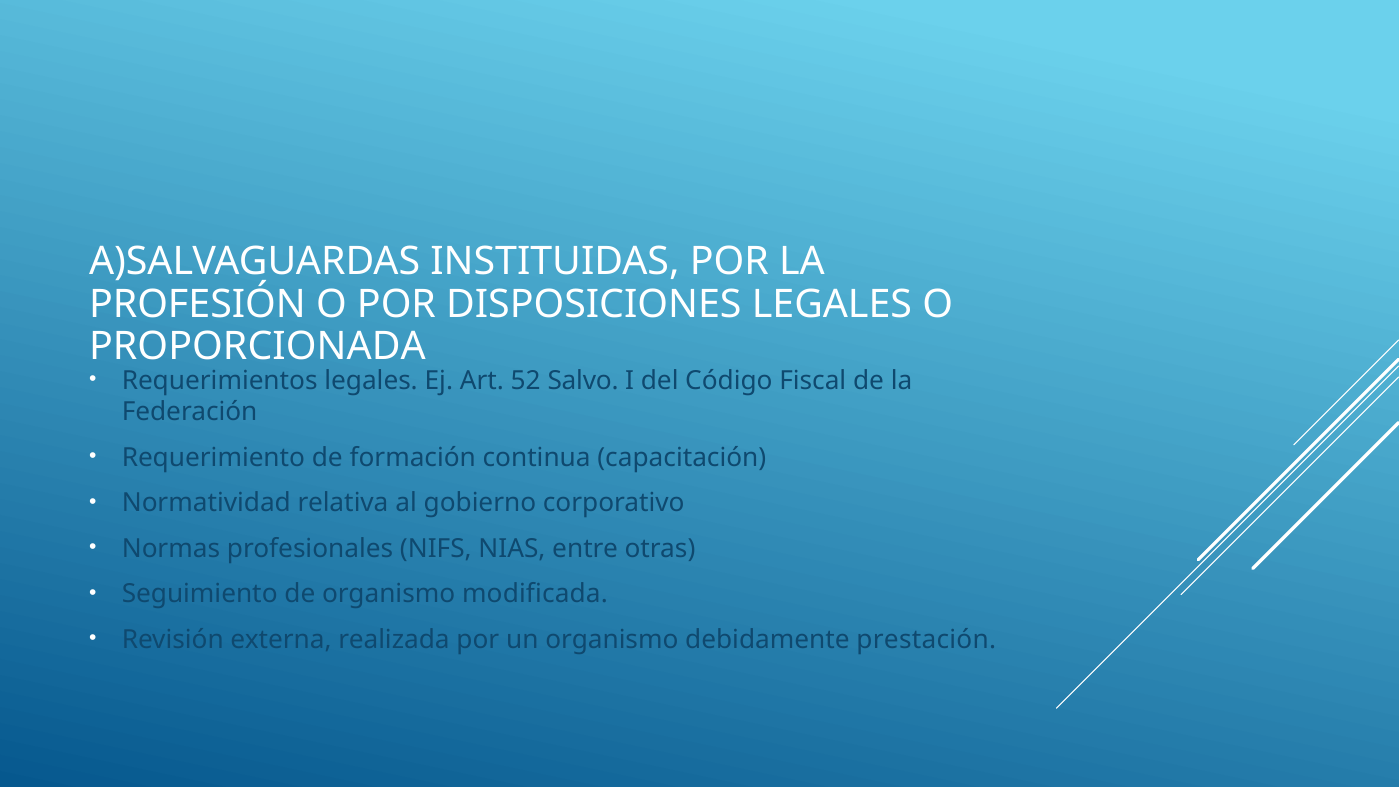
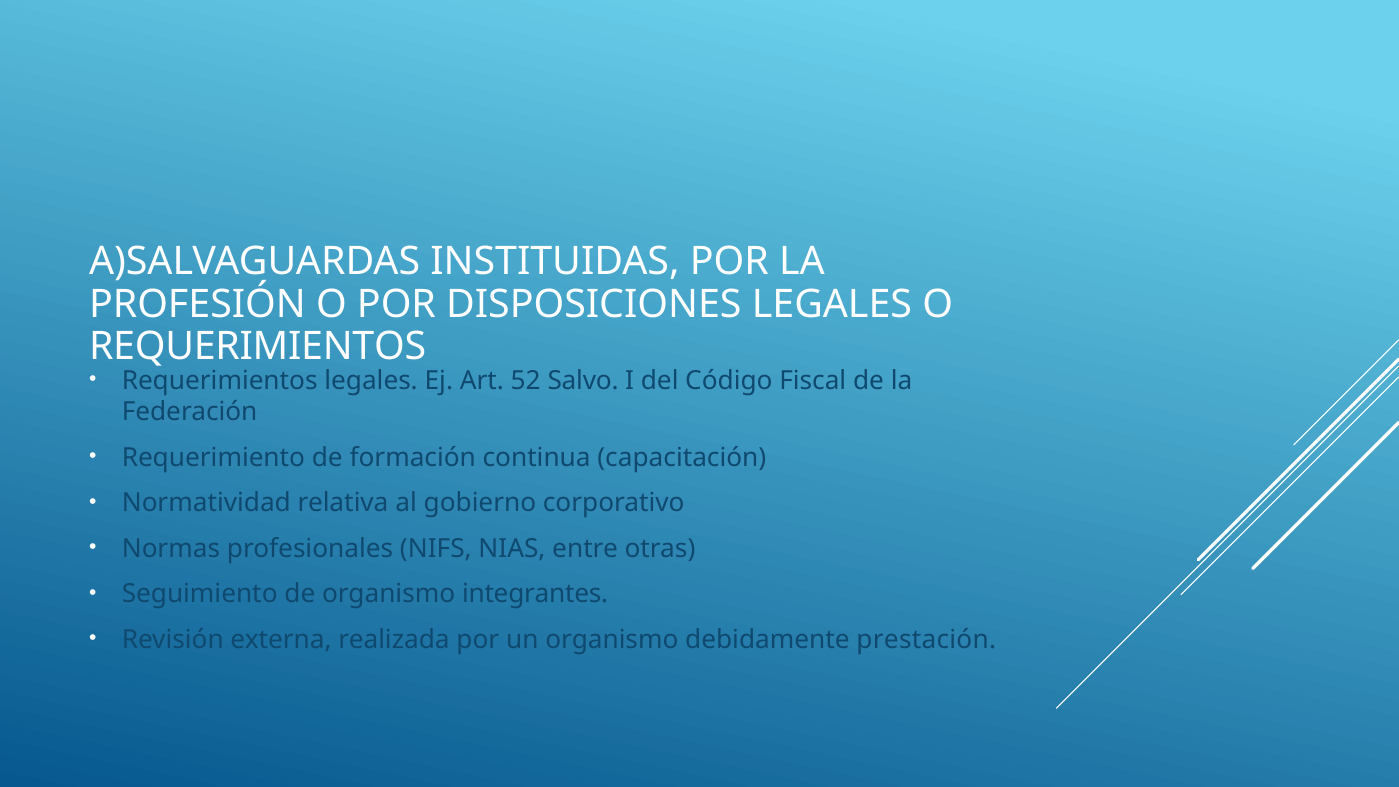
PROPORCIONADA: PROPORCIONADA -> REQUERIMIENTOS (258, 347)
modificada: modificada -> integrantes (535, 594)
